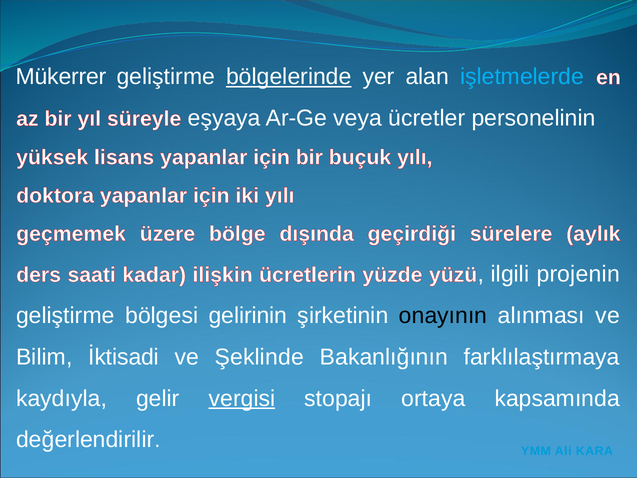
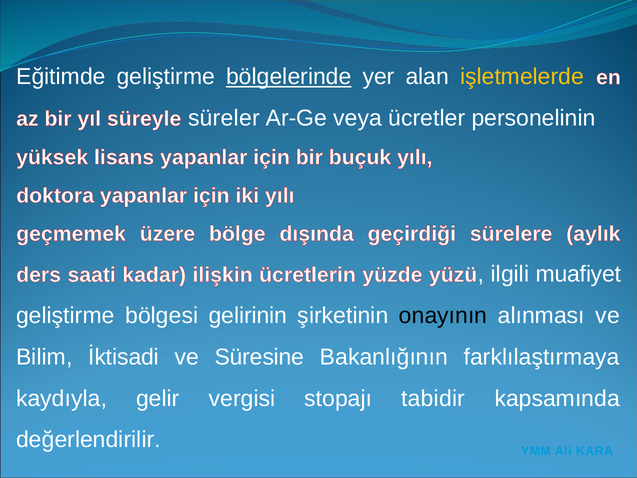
Mükerrer: Mükerrer -> Eğitimde (61, 77)
işletmelerde colour: light blue -> yellow (522, 77)
eşyaya: eşyaya -> süreler (224, 118)
projenin: projenin -> muafiyet (578, 274)
Şeklinde: Şeklinde -> Süresine (259, 357)
vergisi underline: present -> none (242, 398)
ortaya: ortaya -> tabidir (433, 398)
